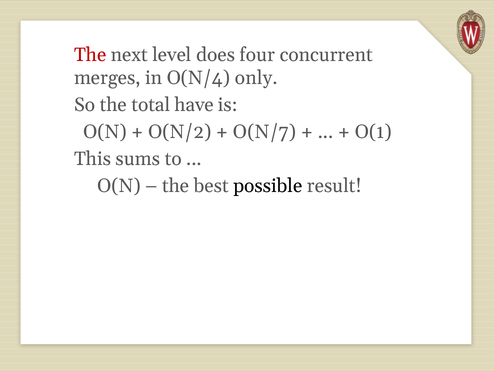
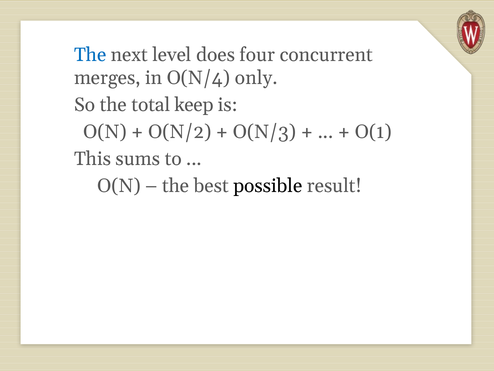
The colour: red -> blue (90, 55)
have: have -> keep (194, 105)
O(N/7: O(N/7 -> O(N/3 (265, 132)
